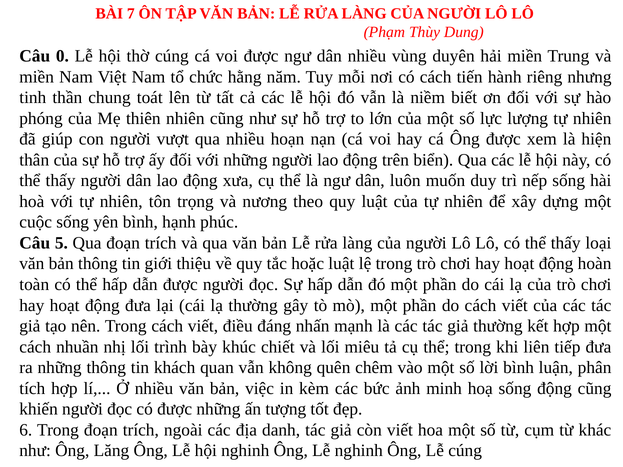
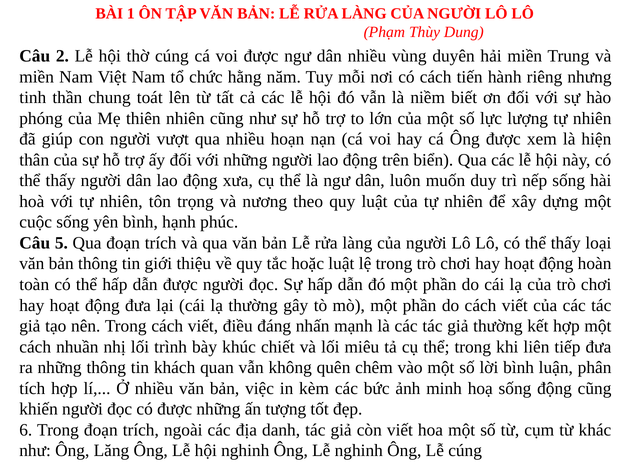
7: 7 -> 1 (131, 13)
0: 0 -> 2 (62, 56)
